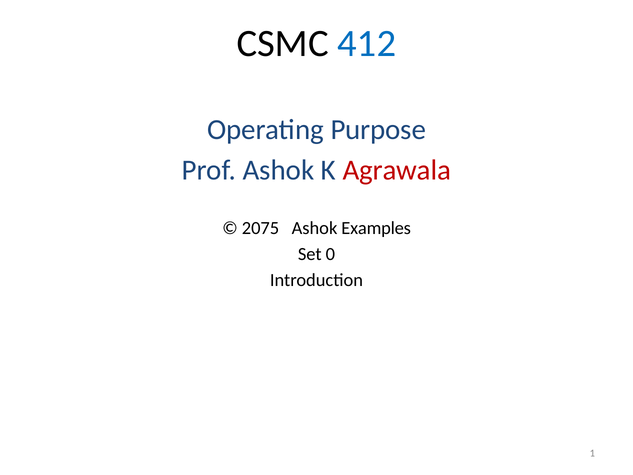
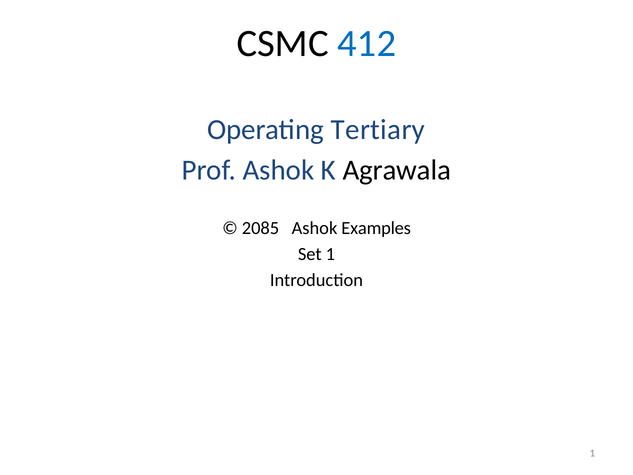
Purpose: Purpose -> Tertiary (378, 129)
Agrawala colour: red -> black (397, 170)
2075: 2075 -> 2085 (260, 228)
Set 0: 0 -> 1 (330, 254)
